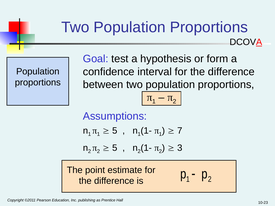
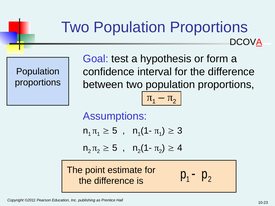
7: 7 -> 3 (180, 131)
3: 3 -> 4 (180, 148)
